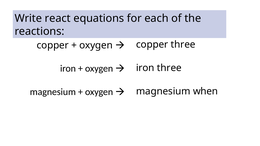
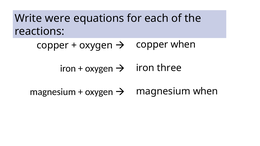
react: react -> were (58, 18)
copper three: three -> when (183, 45)
